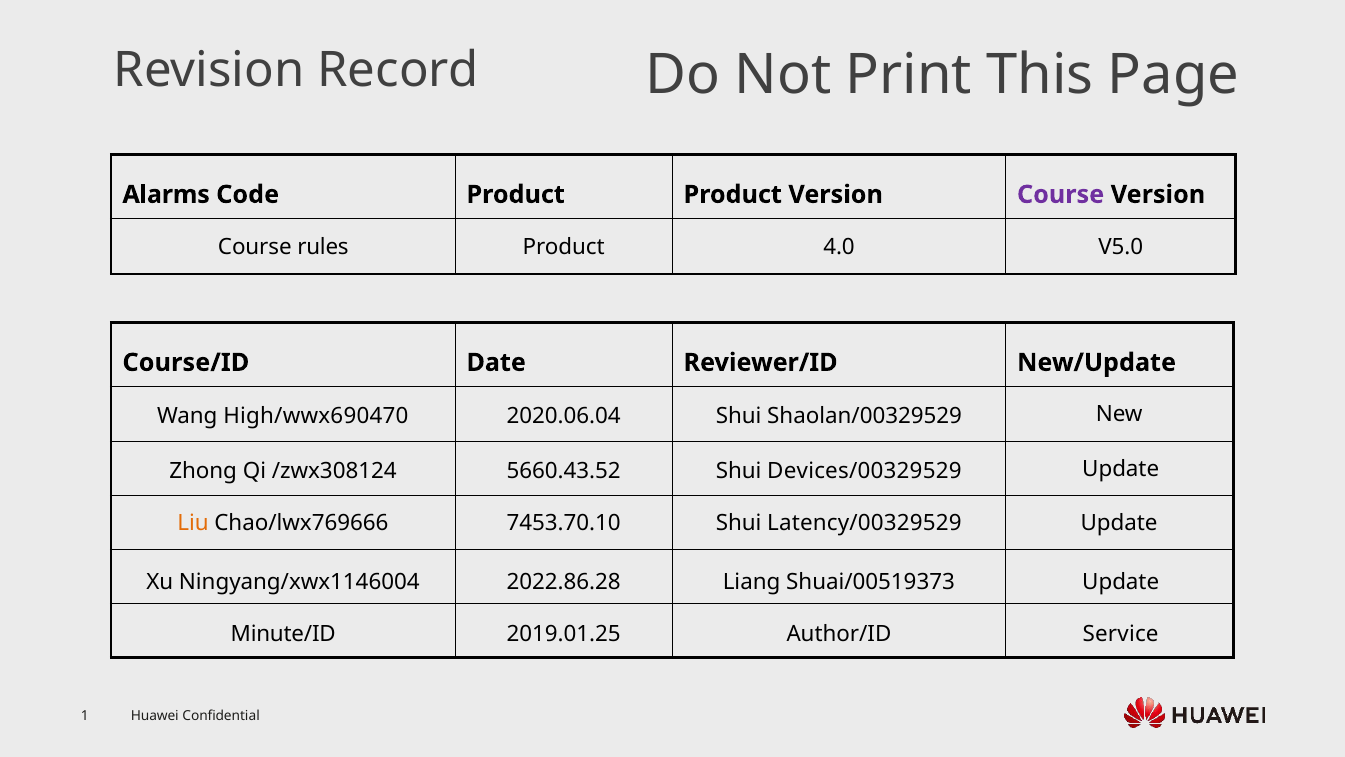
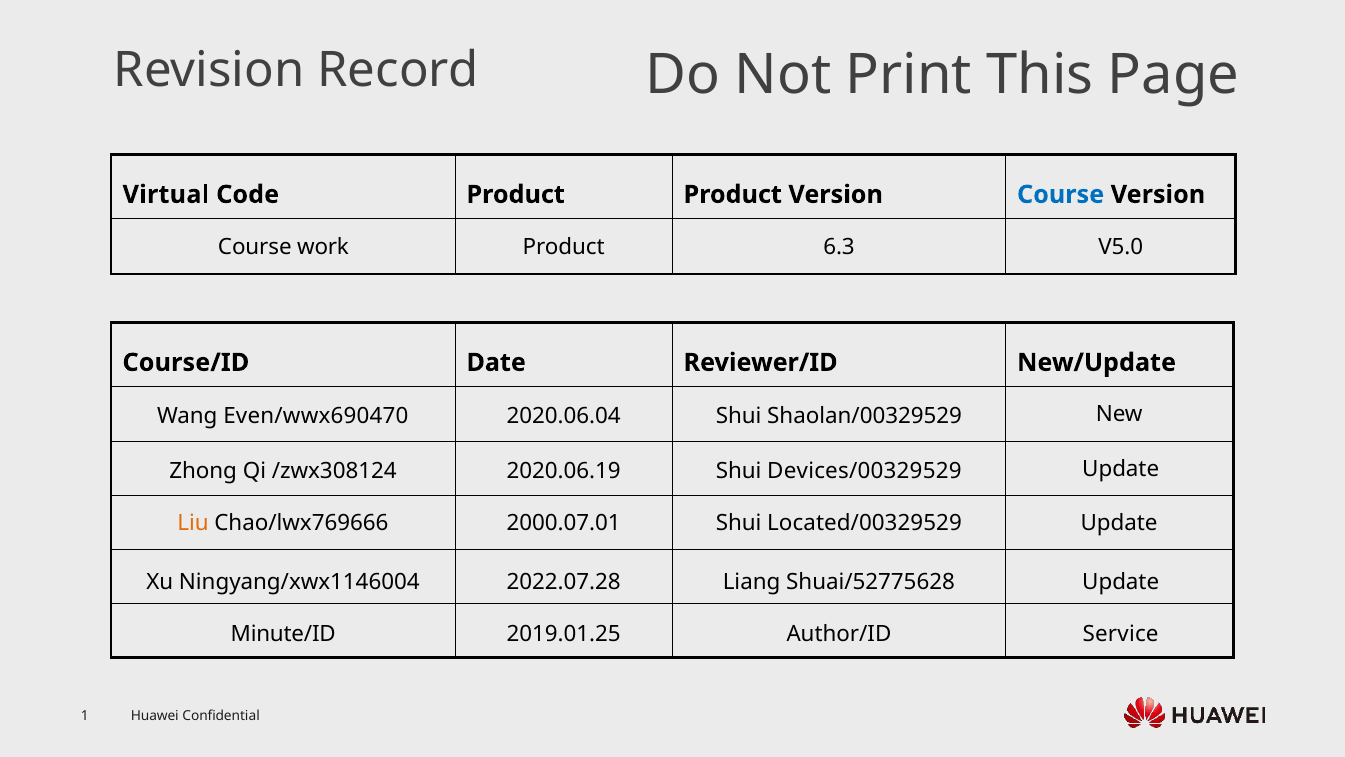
Alarms: Alarms -> Virtual (166, 194)
Course colour: purple -> blue (1061, 194)
rules: rules -> work (323, 247)
4.0: 4.0 -> 6.3 (839, 247)
High/wwx690470: High/wwx690470 -> Even/wwx690470 (316, 415)
5660.43.52: 5660.43.52 -> 2020.06.19 (564, 471)
7453.70.10: 7453.70.10 -> 2000.07.01 (564, 523)
Latency/00329529: Latency/00329529 -> Located/00329529 (865, 523)
2022.86.28: 2022.86.28 -> 2022.07.28 (564, 582)
Shuai/00519373: Shuai/00519373 -> Shuai/52775628 (871, 582)
